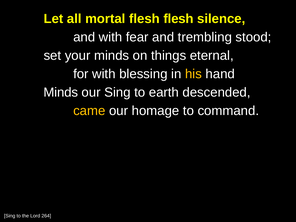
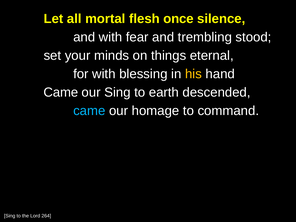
flesh flesh: flesh -> once (179, 19)
Minds: Minds -> Came (61, 92)
came colour: yellow -> light blue (89, 111)
